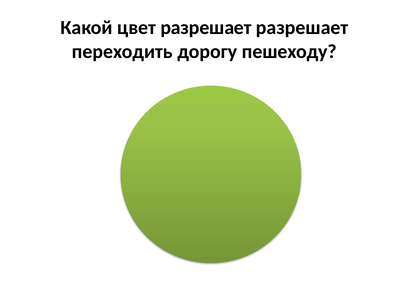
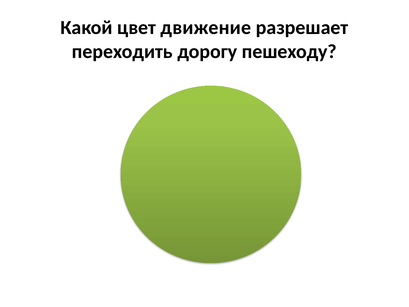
цвет разрешает: разрешает -> движение (206, 28)
